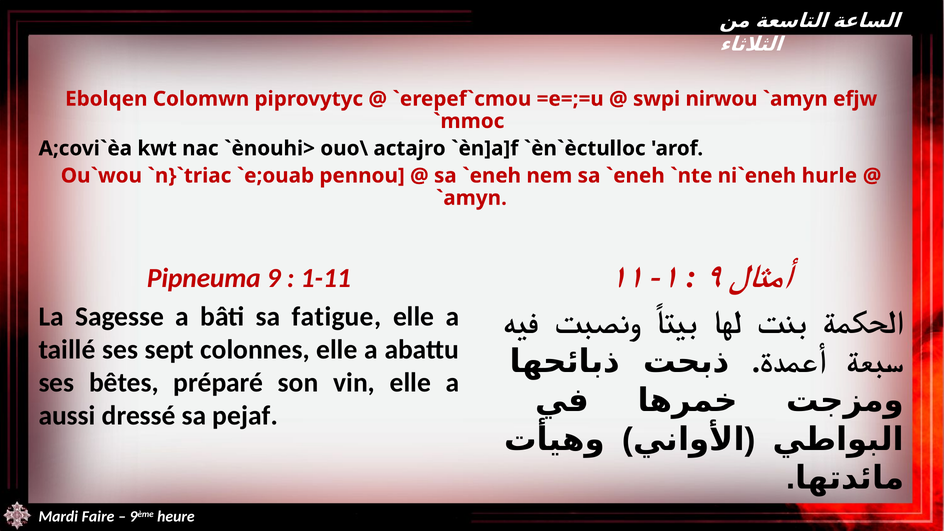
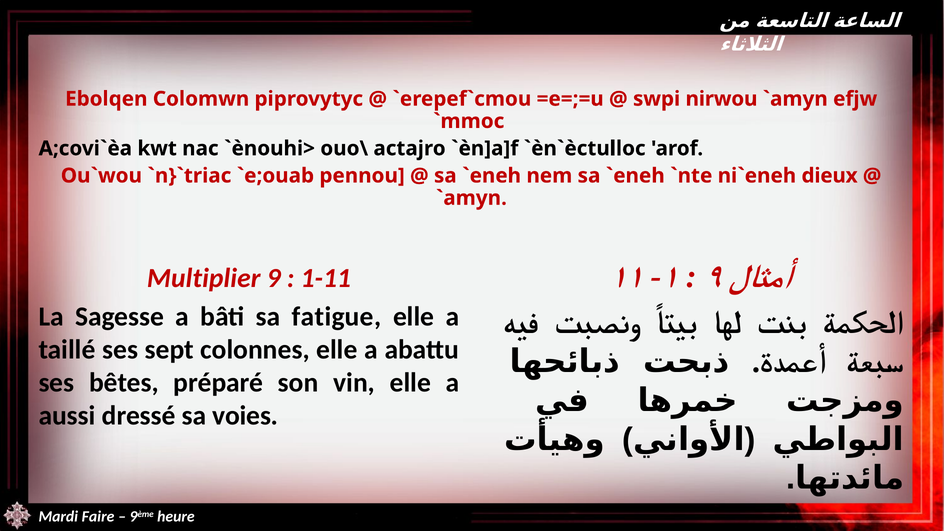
hurle: hurle -> dieux (830, 176)
Pipneuma: Pipneuma -> Multiplier (204, 278)
pejaf: pejaf -> voies (245, 415)
